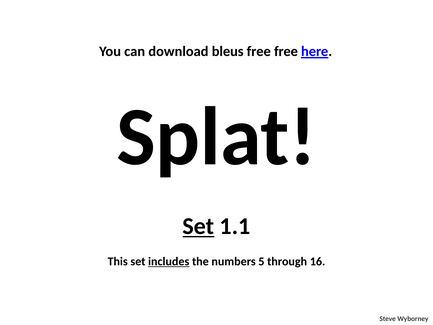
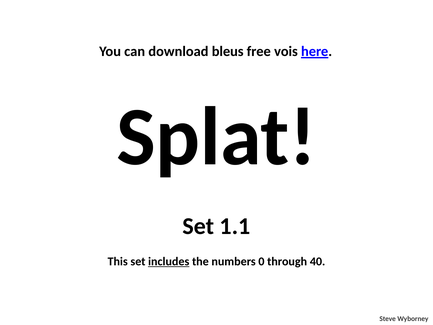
free free: free -> vois (286, 51)
Set underline: present -> none (198, 226)
5: 5 -> 0 (261, 261)
16: 16 -> 40 (318, 261)
